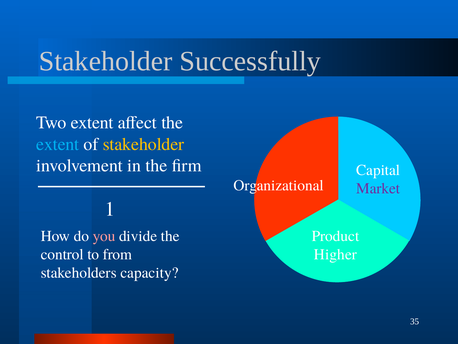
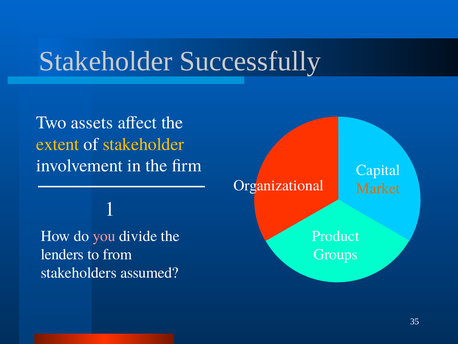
Two extent: extent -> assets (92, 123)
extent colour: light blue -> yellow (58, 144)
Market colour: purple -> orange (378, 188)
control: control -> lenders (62, 254)
Higher: Higher -> Groups (336, 254)
capacity: capacity -> assumed (150, 272)
